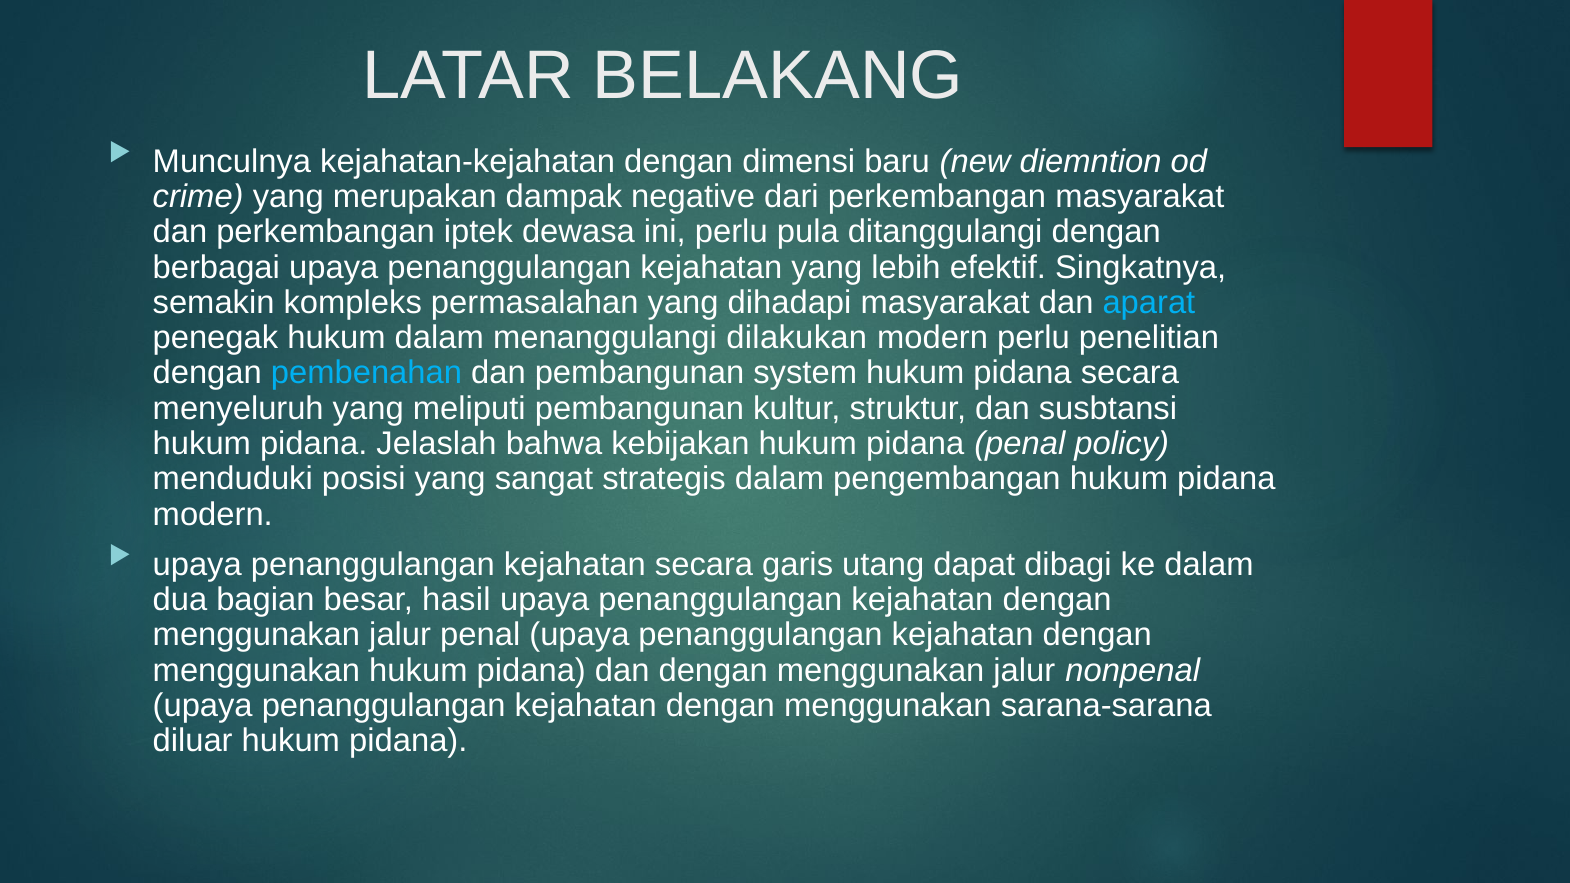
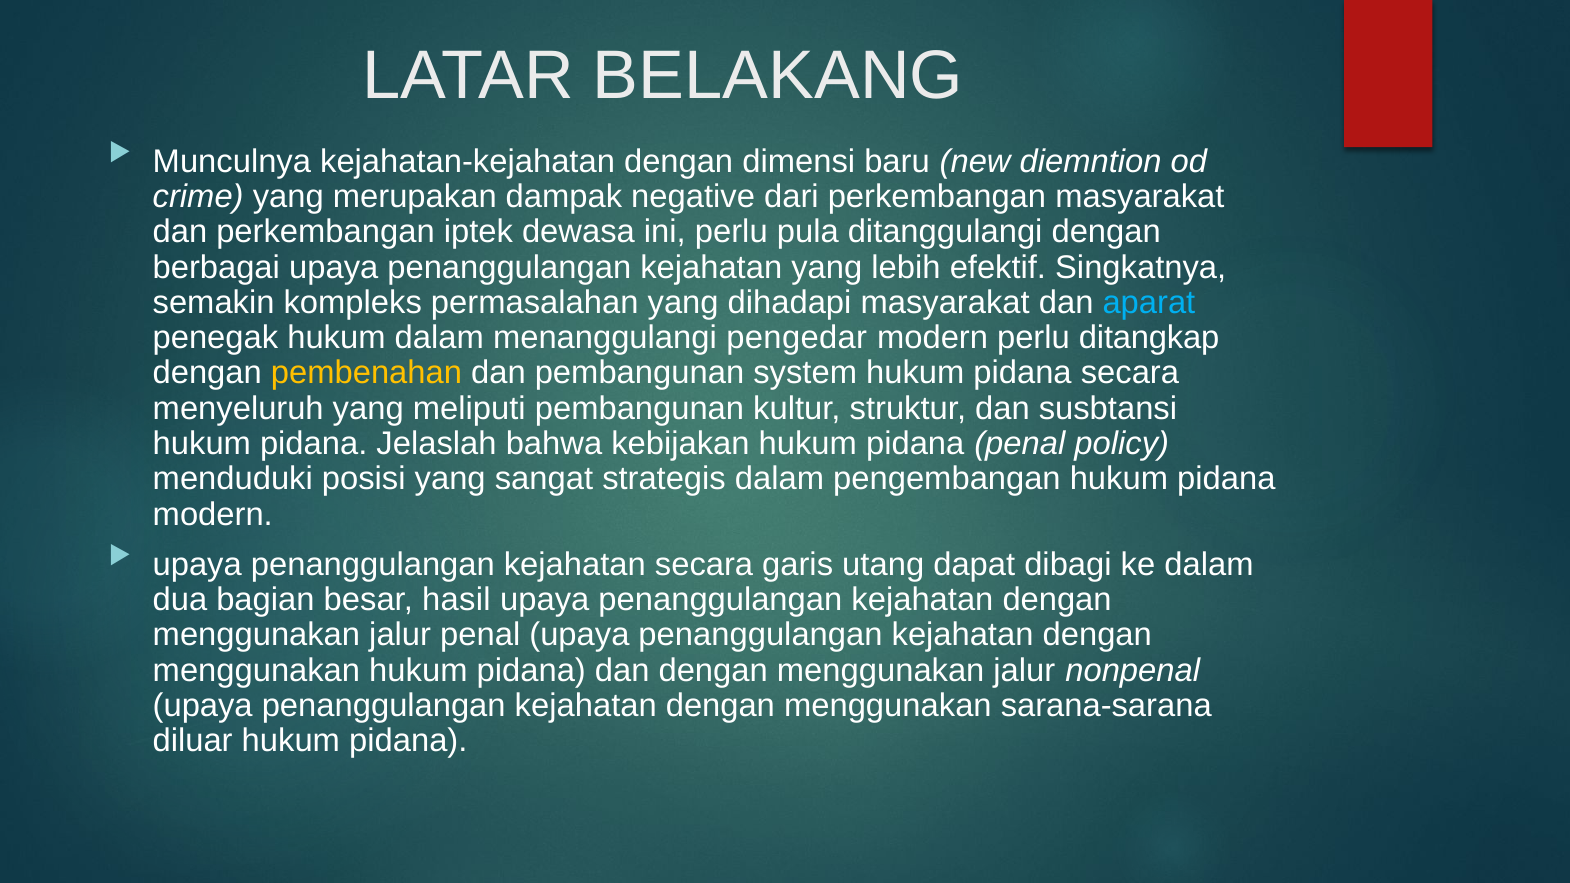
dilakukan: dilakukan -> pengedar (797, 338)
penelitian: penelitian -> ditangkap (1149, 338)
pembenahan colour: light blue -> yellow (366, 373)
